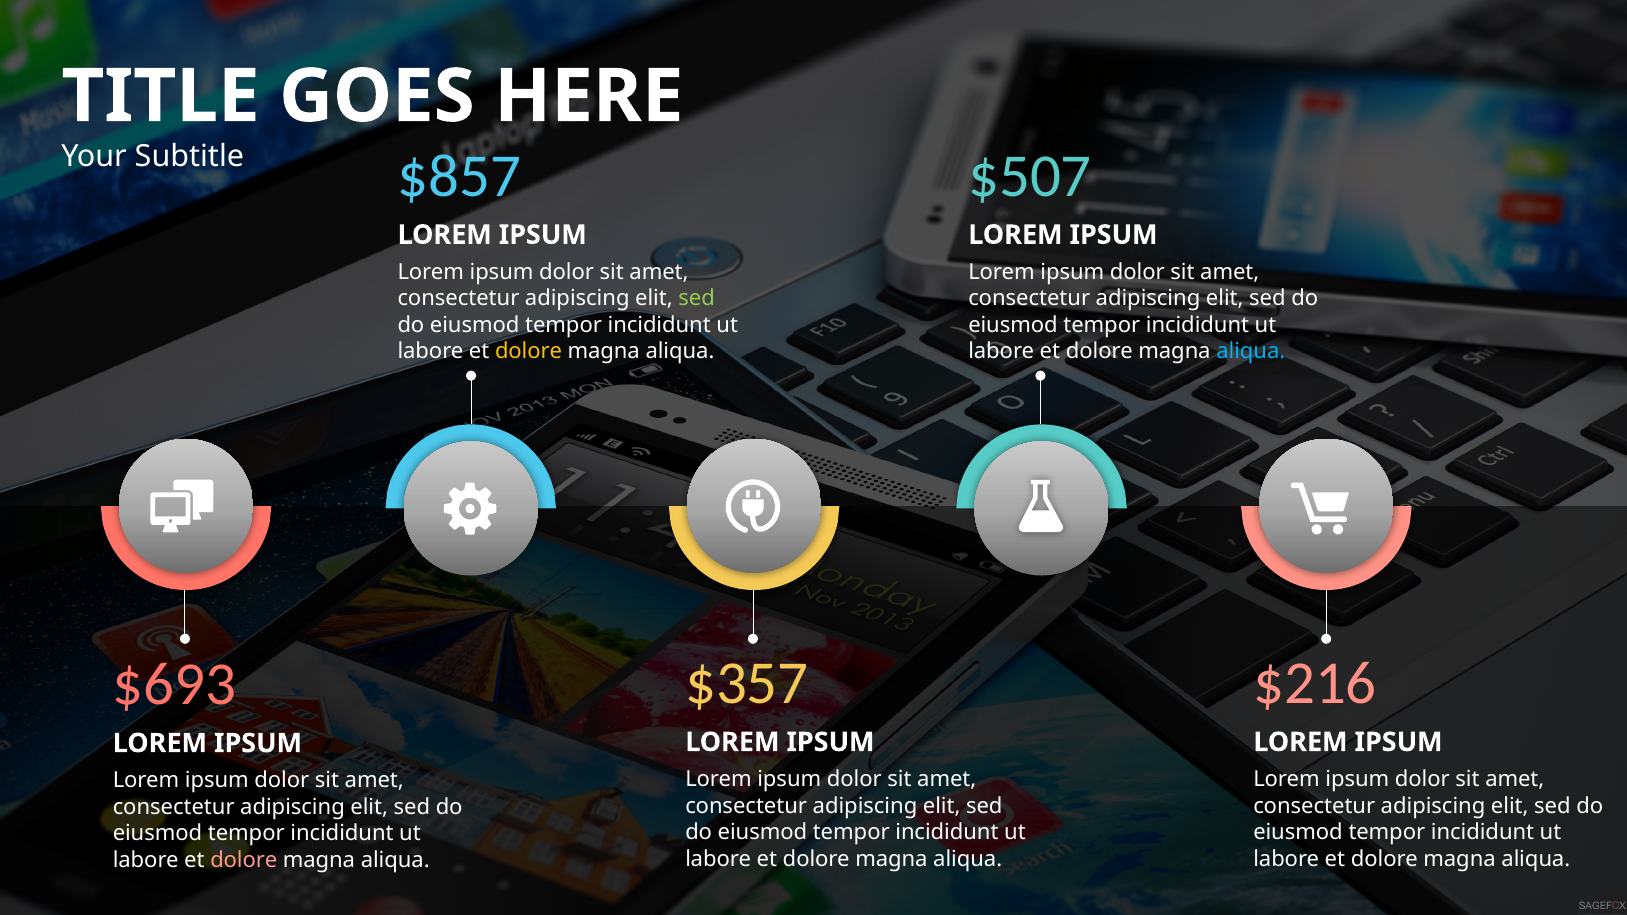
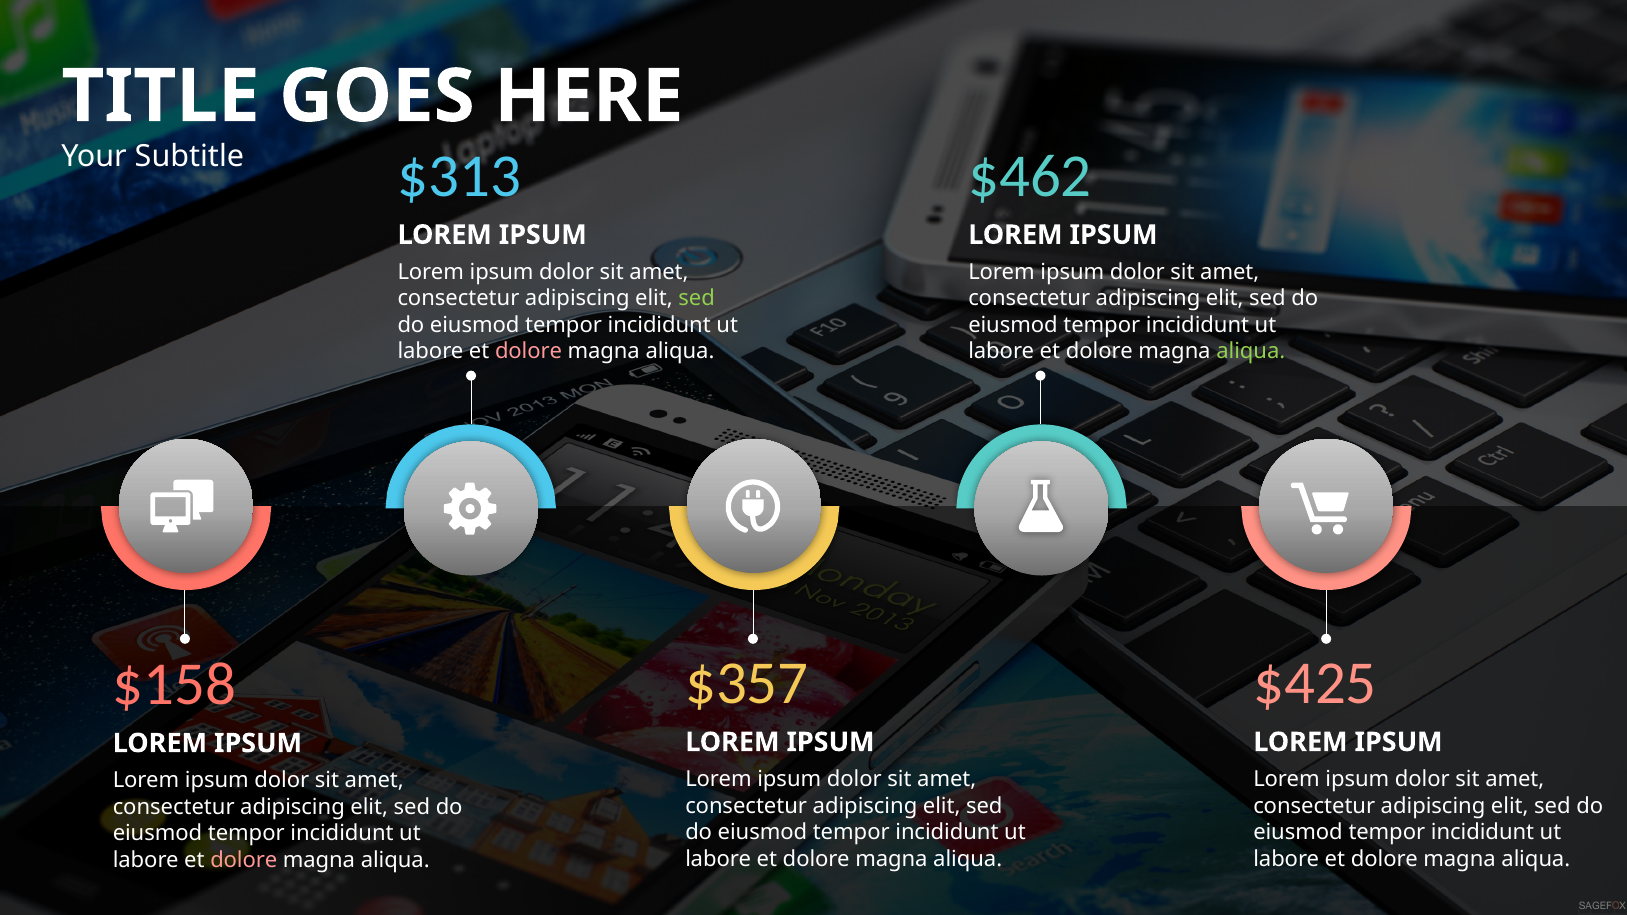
$857: $857 -> $313 (459, 176)
$507: $507 -> $462 (1030, 176)
dolore colour: yellow -> pink (529, 352)
aliqua colour: light blue -> light green (1251, 352)
$216: $216 -> $425 (1315, 684)
$693: $693 -> $158 (175, 685)
